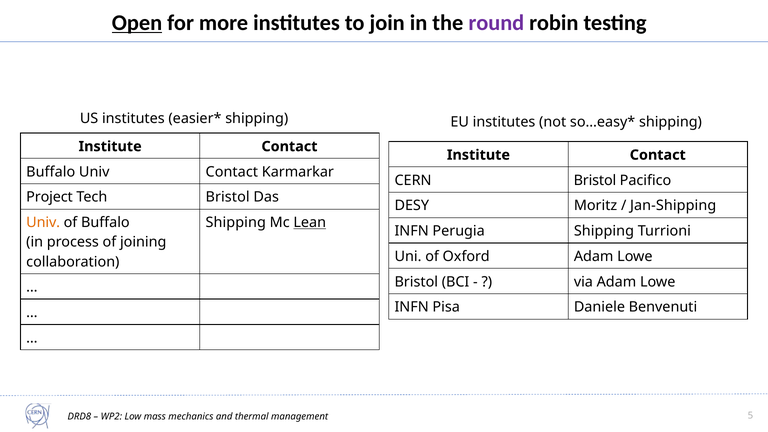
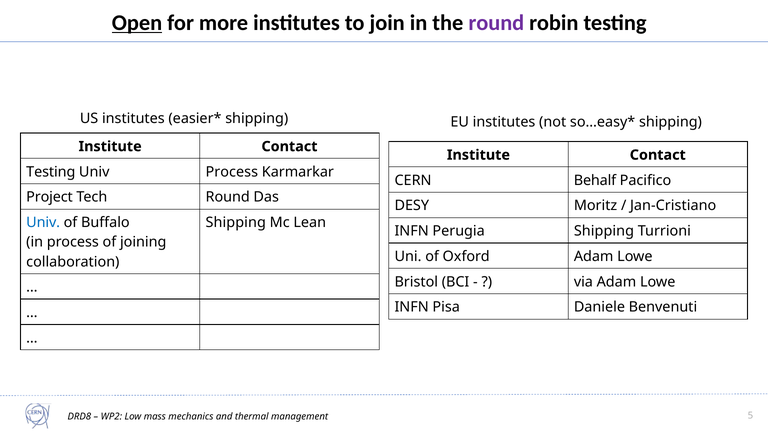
Buffalo: Buffalo -> Testing (51, 172)
Univ Contact: Contact -> Process (232, 172)
CERN Bristol: Bristol -> Behalf (595, 180)
Tech Bristol: Bristol -> Round (228, 197)
Jan-Shipping: Jan-Shipping -> Jan-Cristiano (673, 206)
Univ colour: orange -> blue (43, 223)
Lean underline: present -> none (310, 223)
